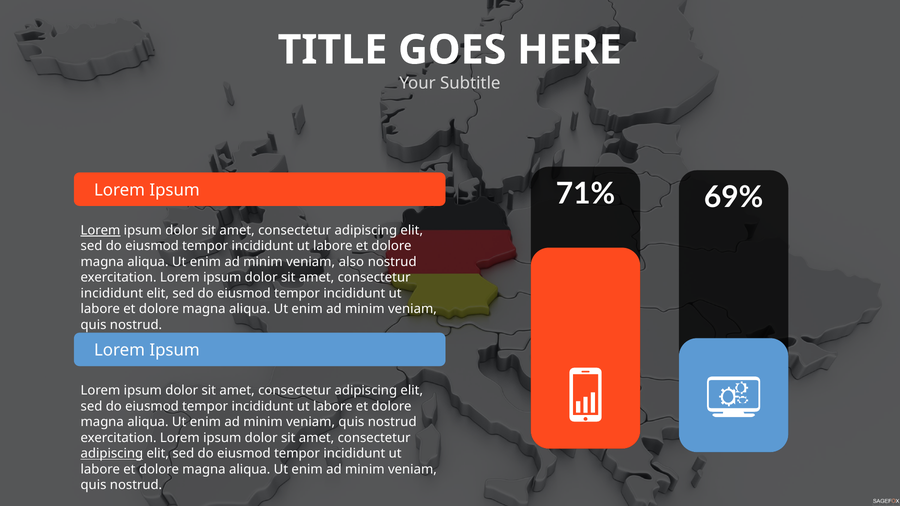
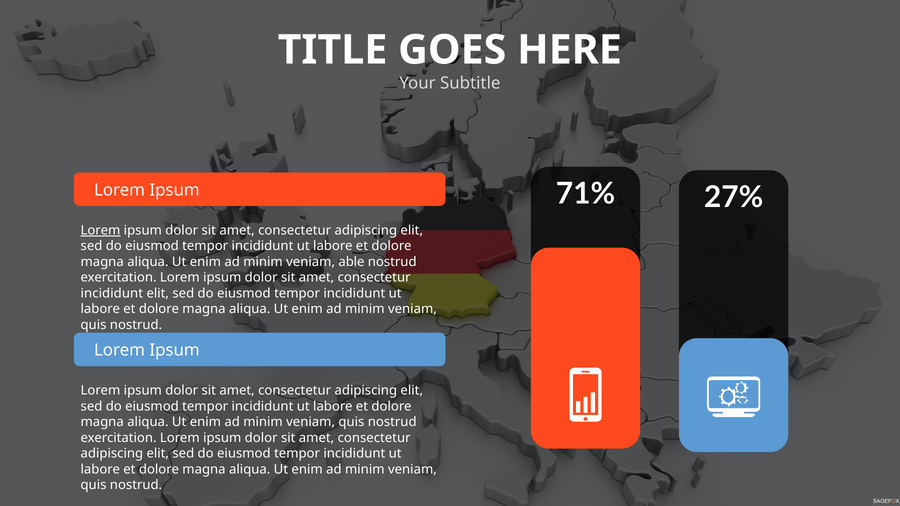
69%: 69% -> 27% (734, 197)
also: also -> able (351, 262)
adipiscing underline: present -> none (112, 454)
